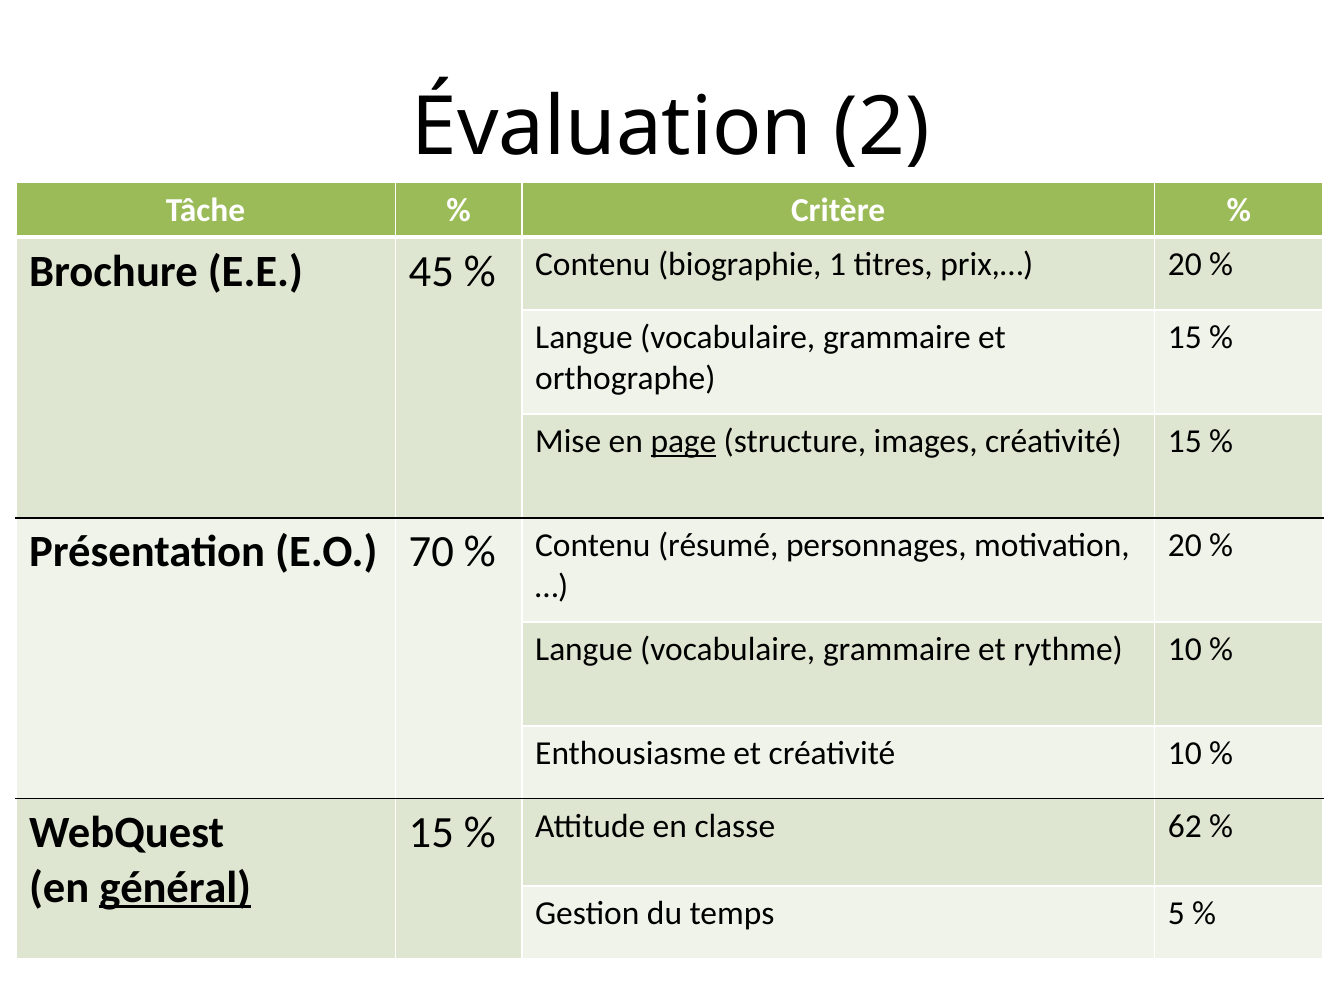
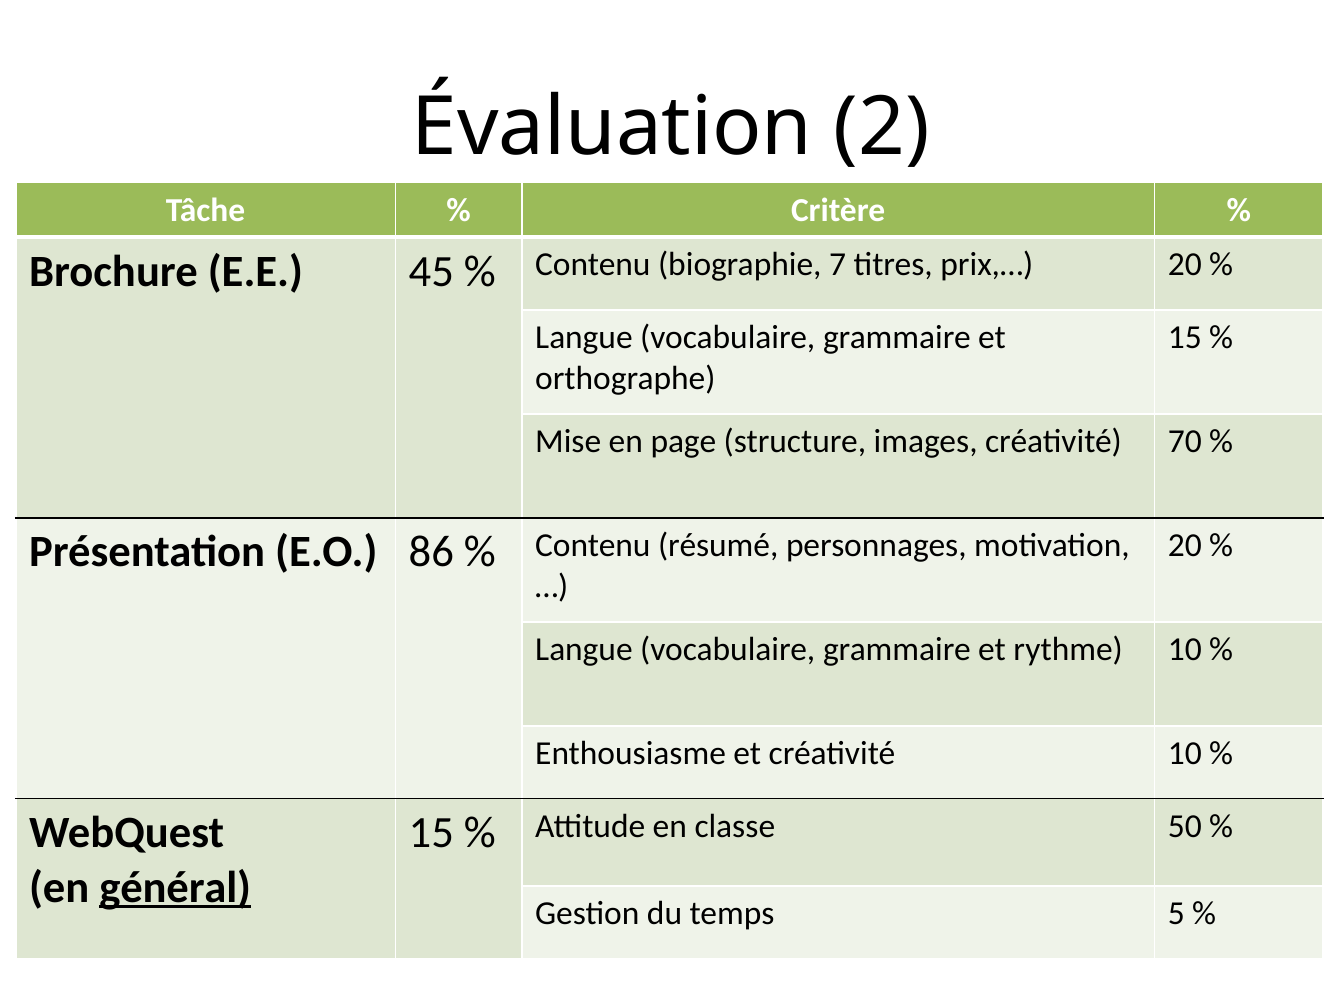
1: 1 -> 7 (838, 264)
page underline: present -> none (683, 441)
créativité 15: 15 -> 70 (1185, 441)
70: 70 -> 86 (431, 552)
62: 62 -> 50 (1185, 825)
